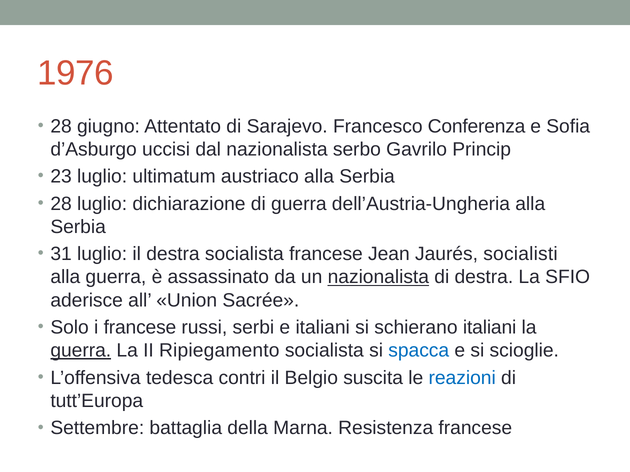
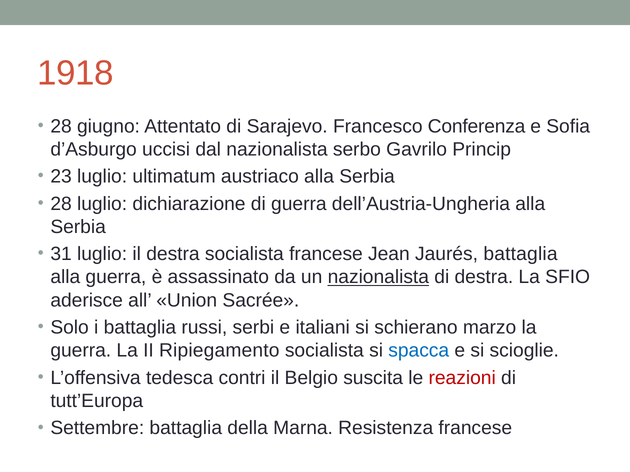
1976: 1976 -> 1918 (76, 73)
Jaurés socialisti: socialisti -> battaglia (521, 254)
i francese: francese -> battaglia (140, 328)
schierano italiani: italiani -> marzo (490, 328)
guerra underline: present -> none (81, 351)
reazioni colour: blue -> red (462, 378)
